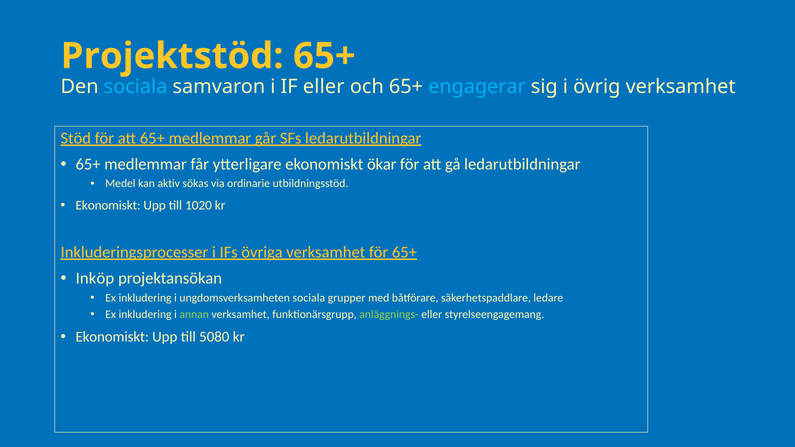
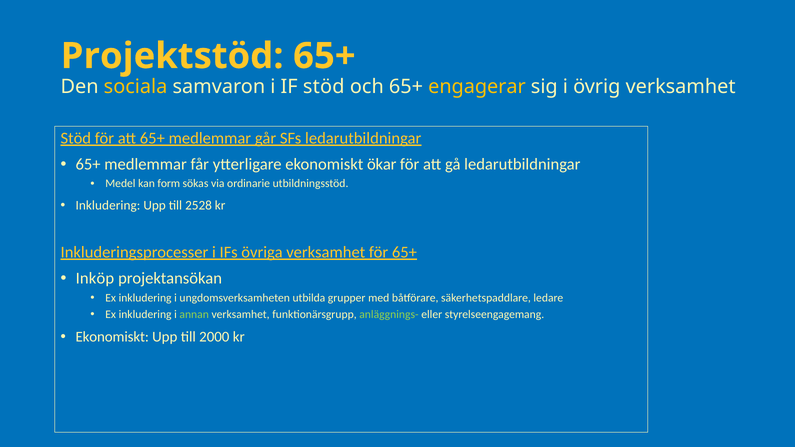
sociala colour: light blue -> yellow (136, 87)
IF eller: eller -> stöd (324, 87)
engagerar colour: light blue -> yellow (477, 87)
aktiv: aktiv -> form (169, 184)
Ekonomiskt: Ekonomiskt -> Inkludering (108, 205)
1020: 1020 -> 2528 (199, 205)
ungdomsverksamheten sociala: sociala -> utbilda (309, 298)
5080: 5080 -> 2000 (214, 337)
